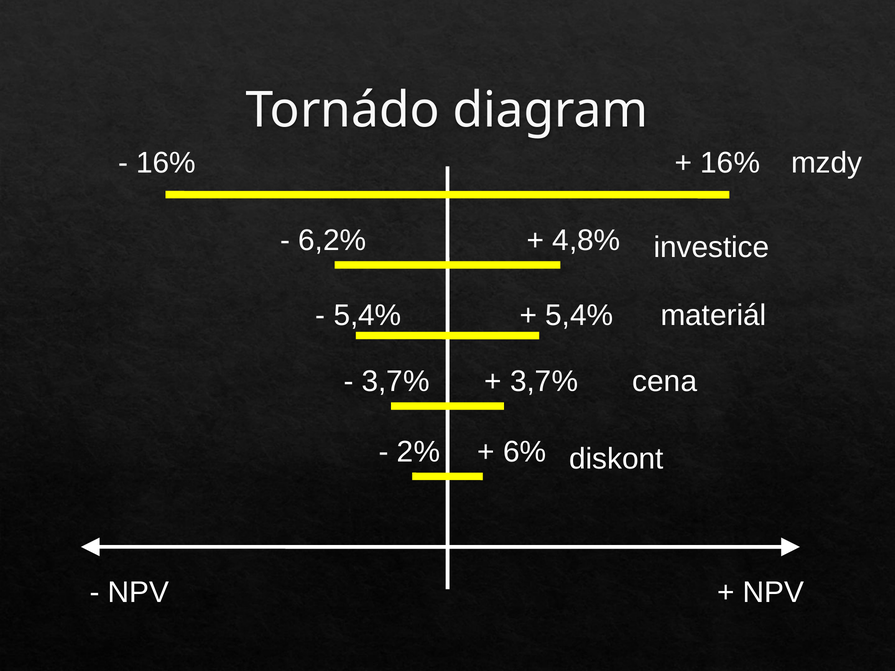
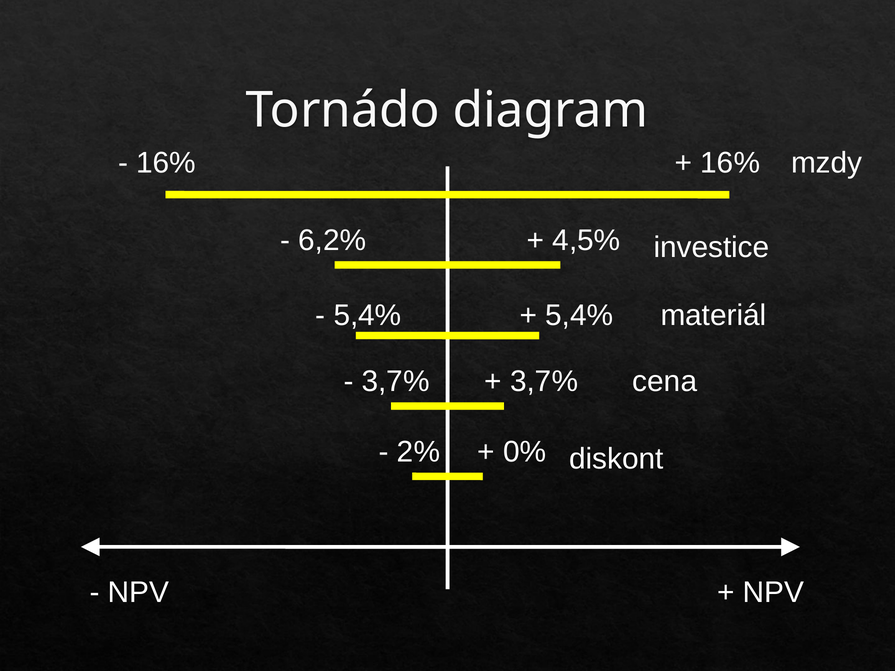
4,8%: 4,8% -> 4,5% (586, 240)
6%: 6% -> 0% (525, 452)
